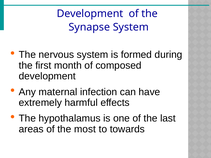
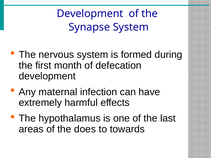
composed: composed -> defecation (118, 66)
most: most -> does (85, 129)
